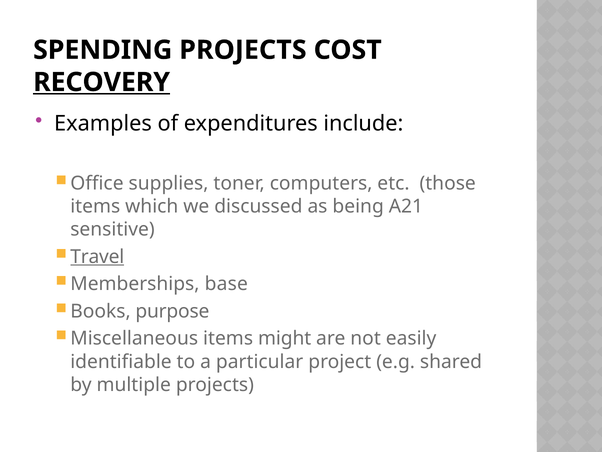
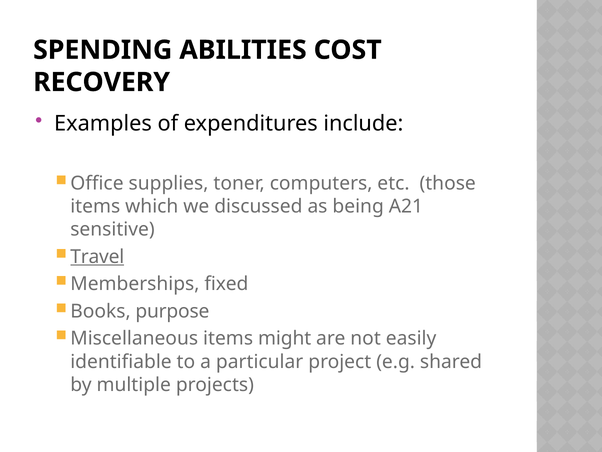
SPENDING PROJECTS: PROJECTS -> ABILITIES (243, 50)
RECOVERY underline: present -> none (102, 82)
base: base -> fixed (226, 284)
